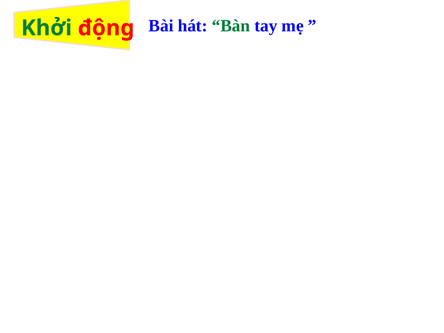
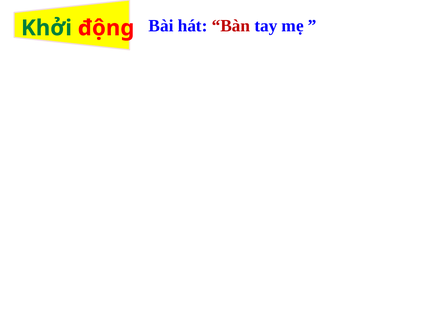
Bàn colour: green -> red (231, 26)
